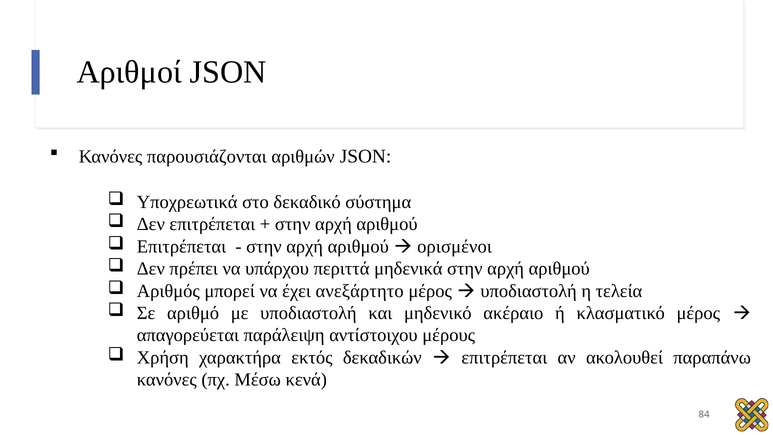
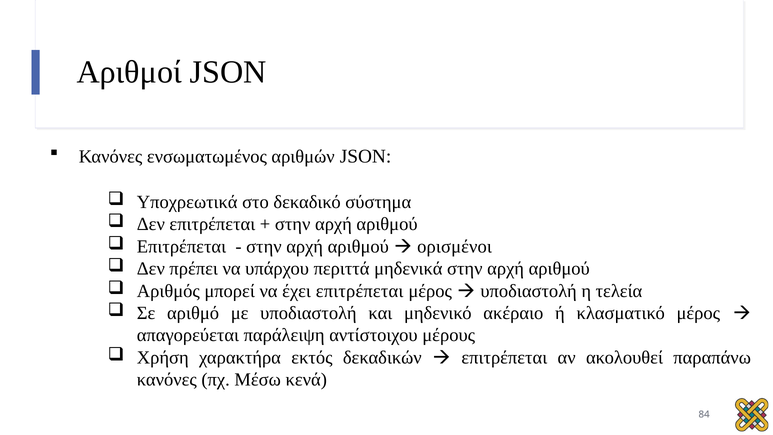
παρουσιάζονται: παρουσιάζονται -> ενσωματωμένος (207, 156)
έχει ανεξάρτητο: ανεξάρτητο -> επιτρέπεται (360, 291)
